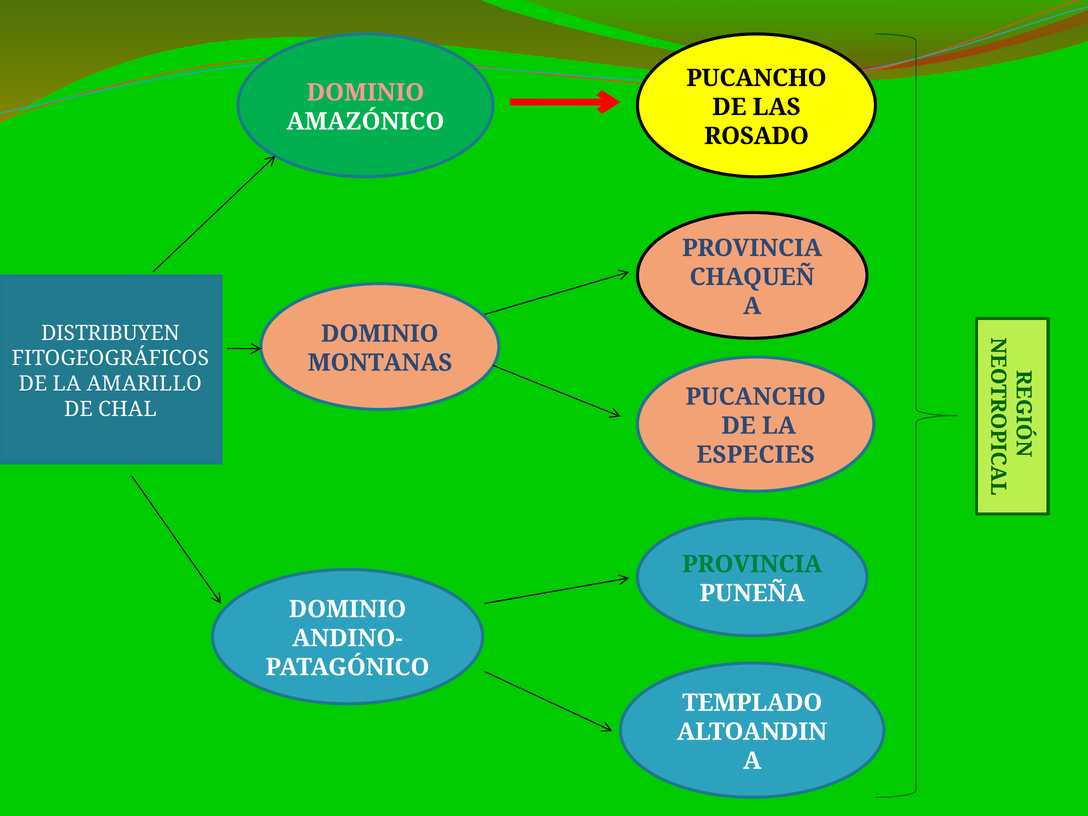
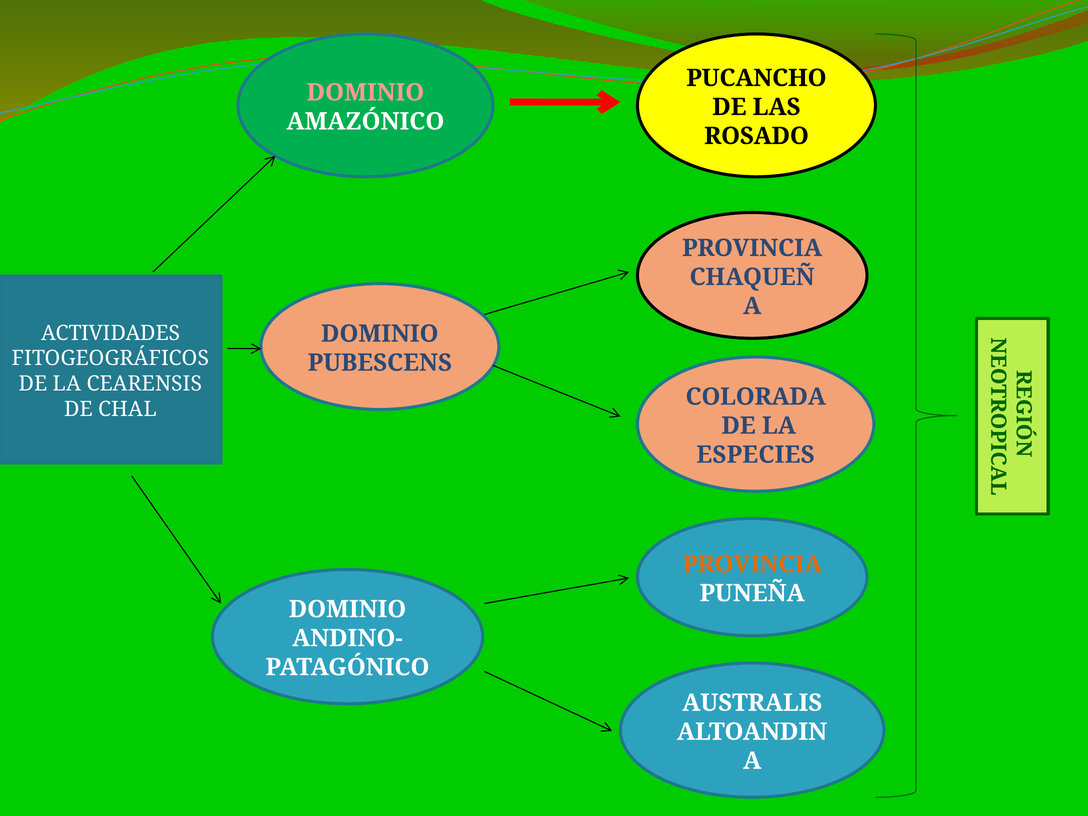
DISTRIBUYEN: DISTRIBUYEN -> ACTIVIDADES (111, 333)
MONTANAS: MONTANAS -> PUBESCENS (380, 363)
AMARILLO: AMARILLO -> CEARENSIS (144, 384)
PUCANCHO: PUCANCHO -> COLORADA (756, 397)
PROVINCIA colour: green -> orange (752, 564)
TEMPLADO: TEMPLADO -> AUSTRALIS (752, 703)
